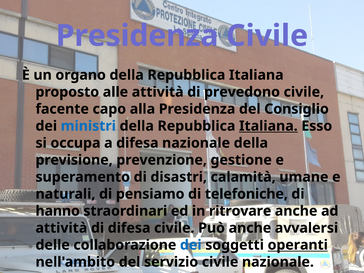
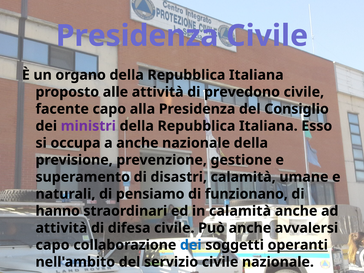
ministri colour: blue -> purple (88, 126)
Italiana underline: present -> none (268, 126)
a difesa: difesa -> anche (137, 143)
telefoniche: telefoniche -> funzionano (246, 194)
in ritrovare: ritrovare -> calamità (240, 211)
delle: delle -> capo (53, 245)
